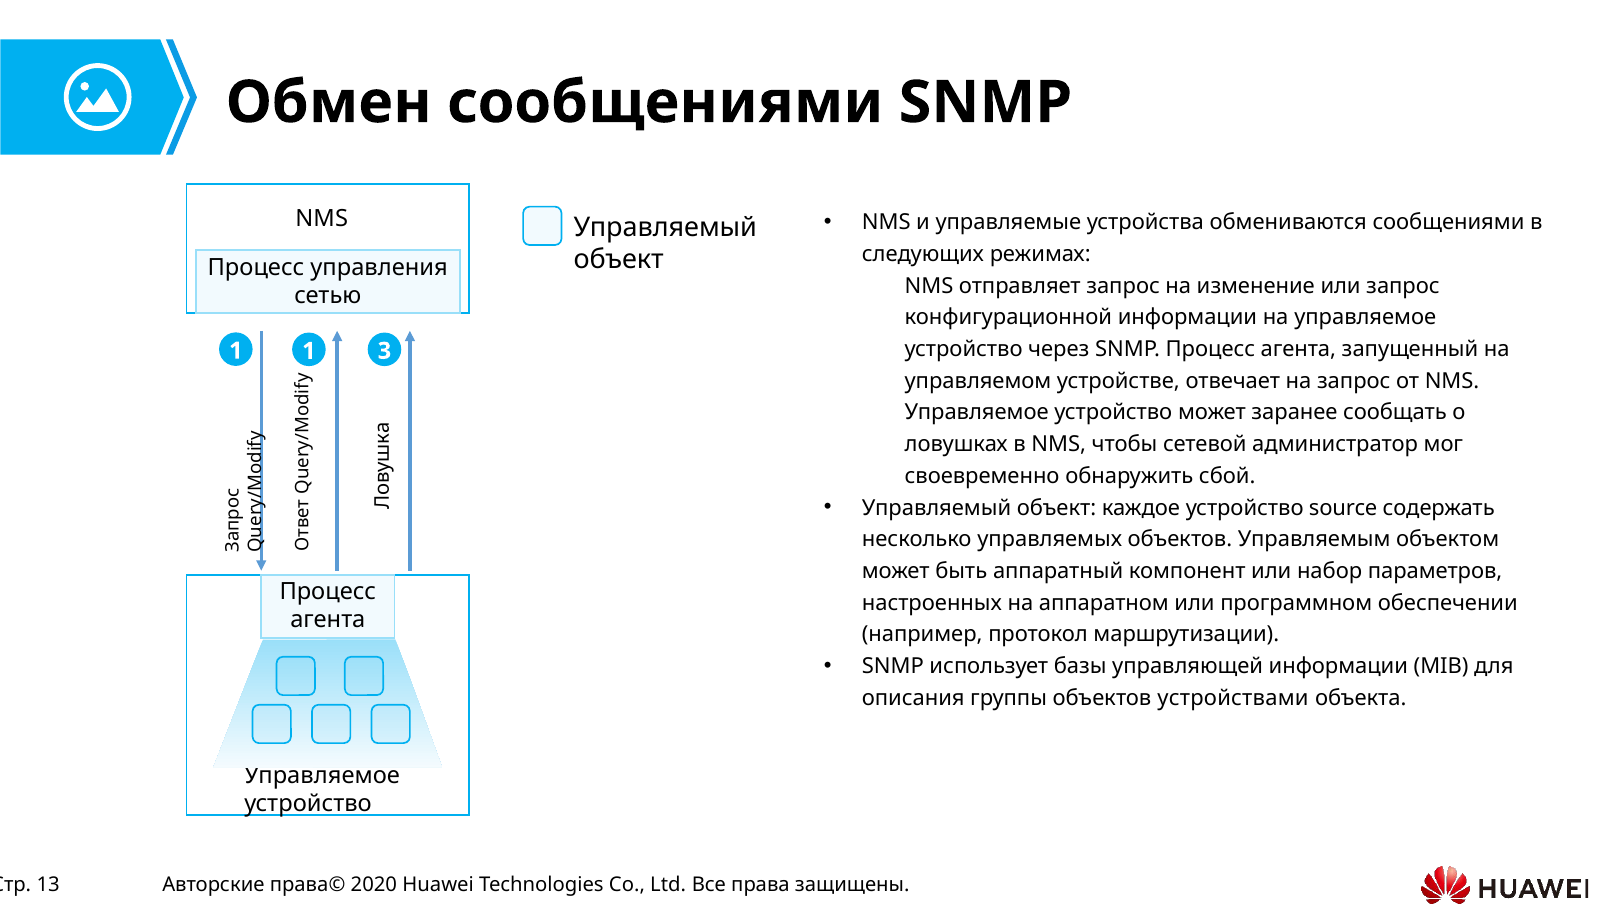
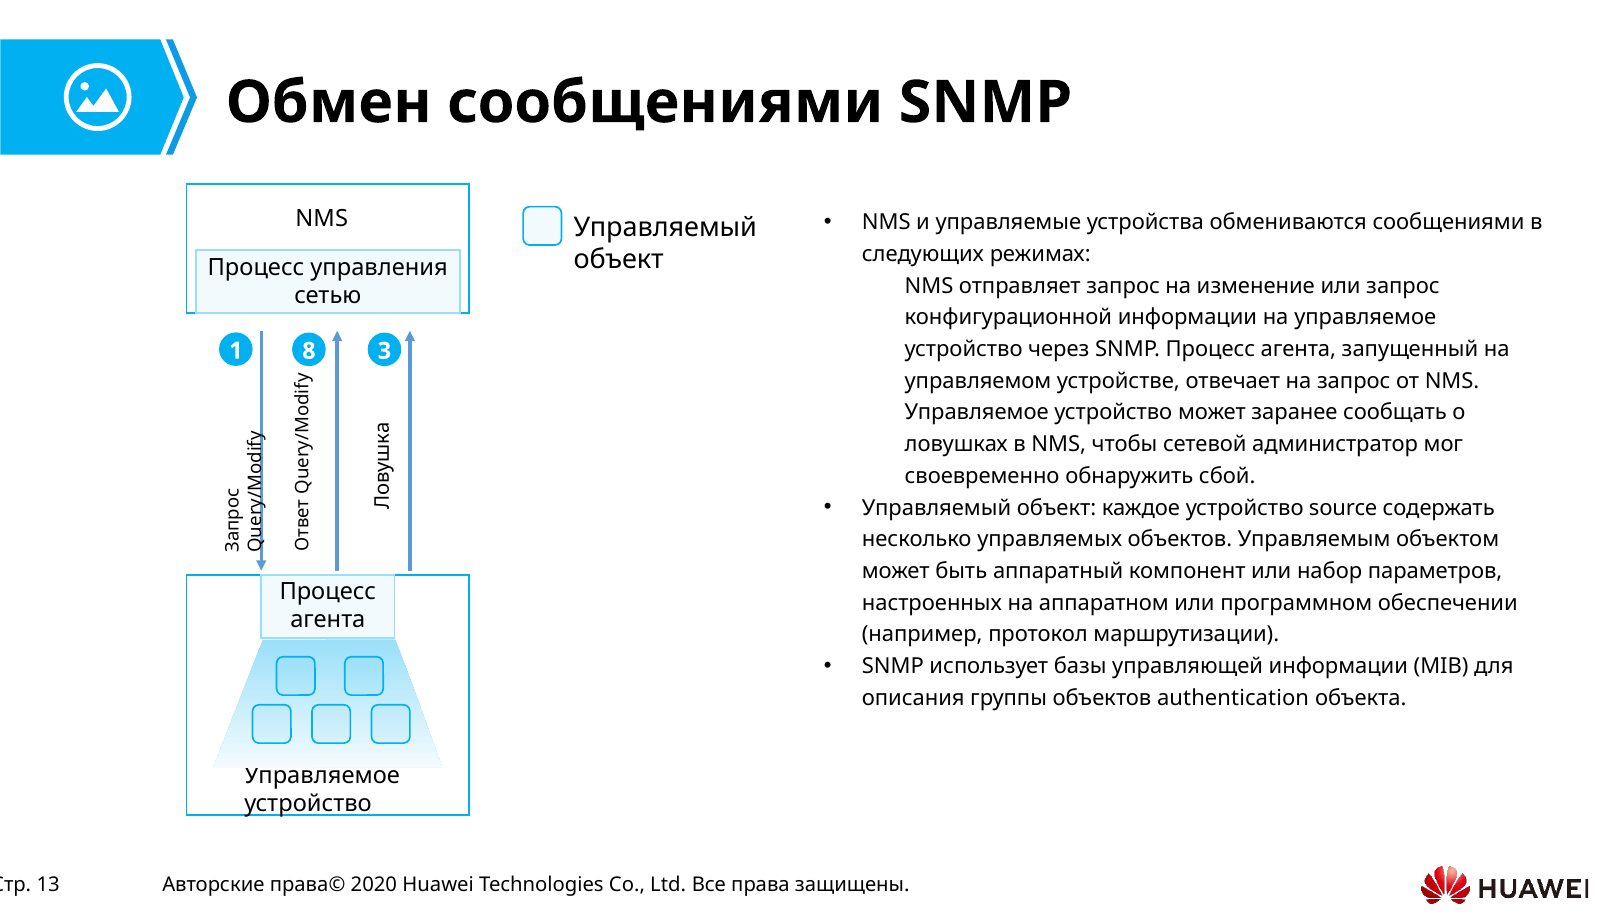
1 1: 1 -> 8 (309, 351)
устройствами: устройствами -> authentication (1233, 698)
